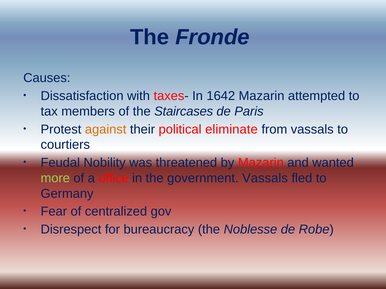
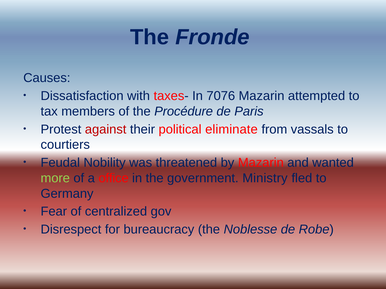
1642: 1642 -> 7076 (221, 96)
Staircases: Staircases -> Procédure (184, 112)
against colour: orange -> red (106, 130)
government Vassals: Vassals -> Ministry (265, 178)
